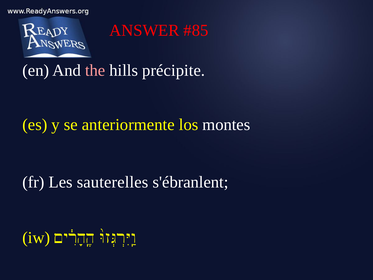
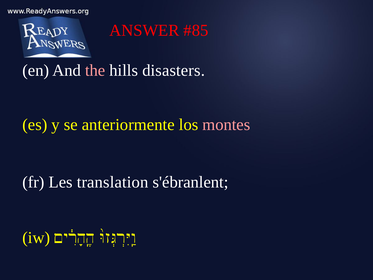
précipite: précipite -> disasters (174, 70)
montes colour: white -> pink (226, 125)
sauterelles: sauterelles -> translation (113, 182)
